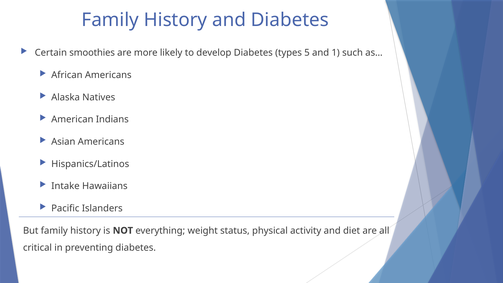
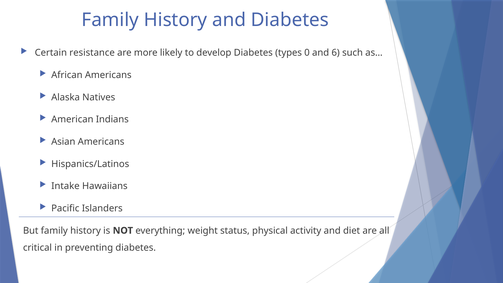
smoothies: smoothies -> resistance (92, 53)
5: 5 -> 0 (307, 53)
1: 1 -> 6 (336, 53)
